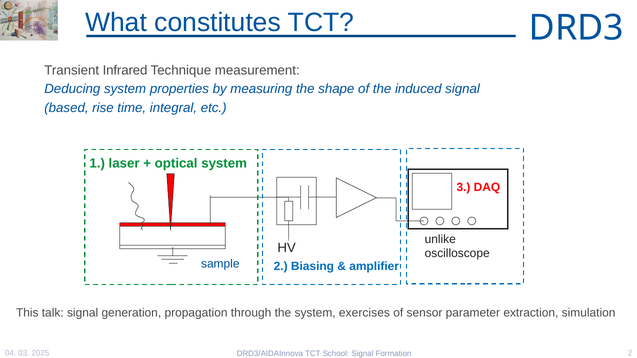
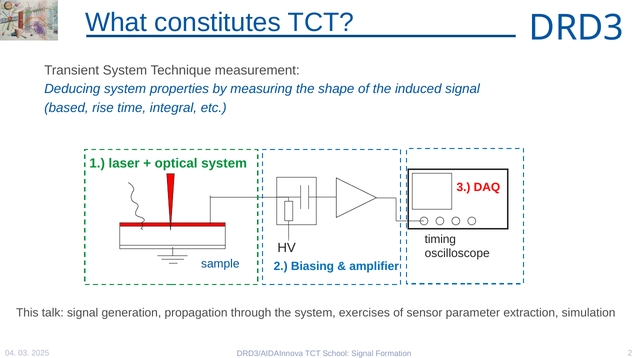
Transient Infrared: Infrared -> System (125, 71)
unlike: unlike -> timing (440, 239)
